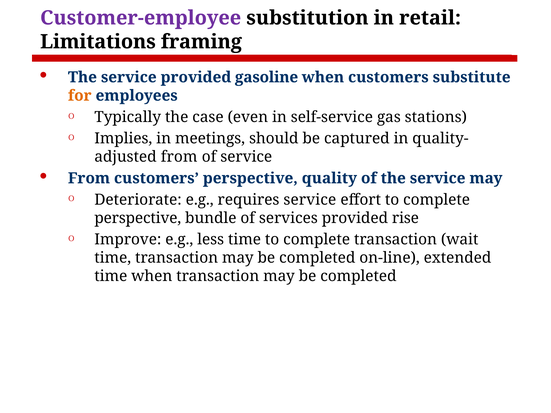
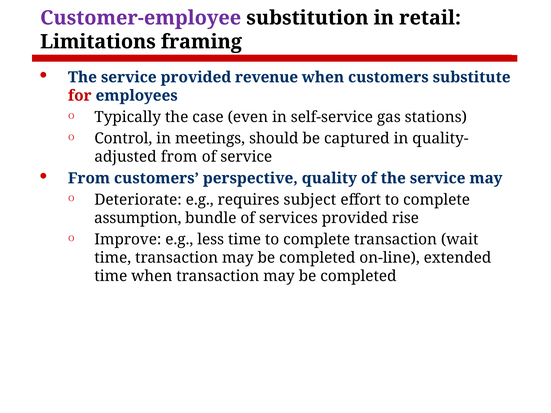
gasoline: gasoline -> revenue (267, 77)
for colour: orange -> red (80, 96)
Implies: Implies -> Control (123, 139)
requires service: service -> subject (310, 200)
perspective: perspective -> assumption (138, 218)
